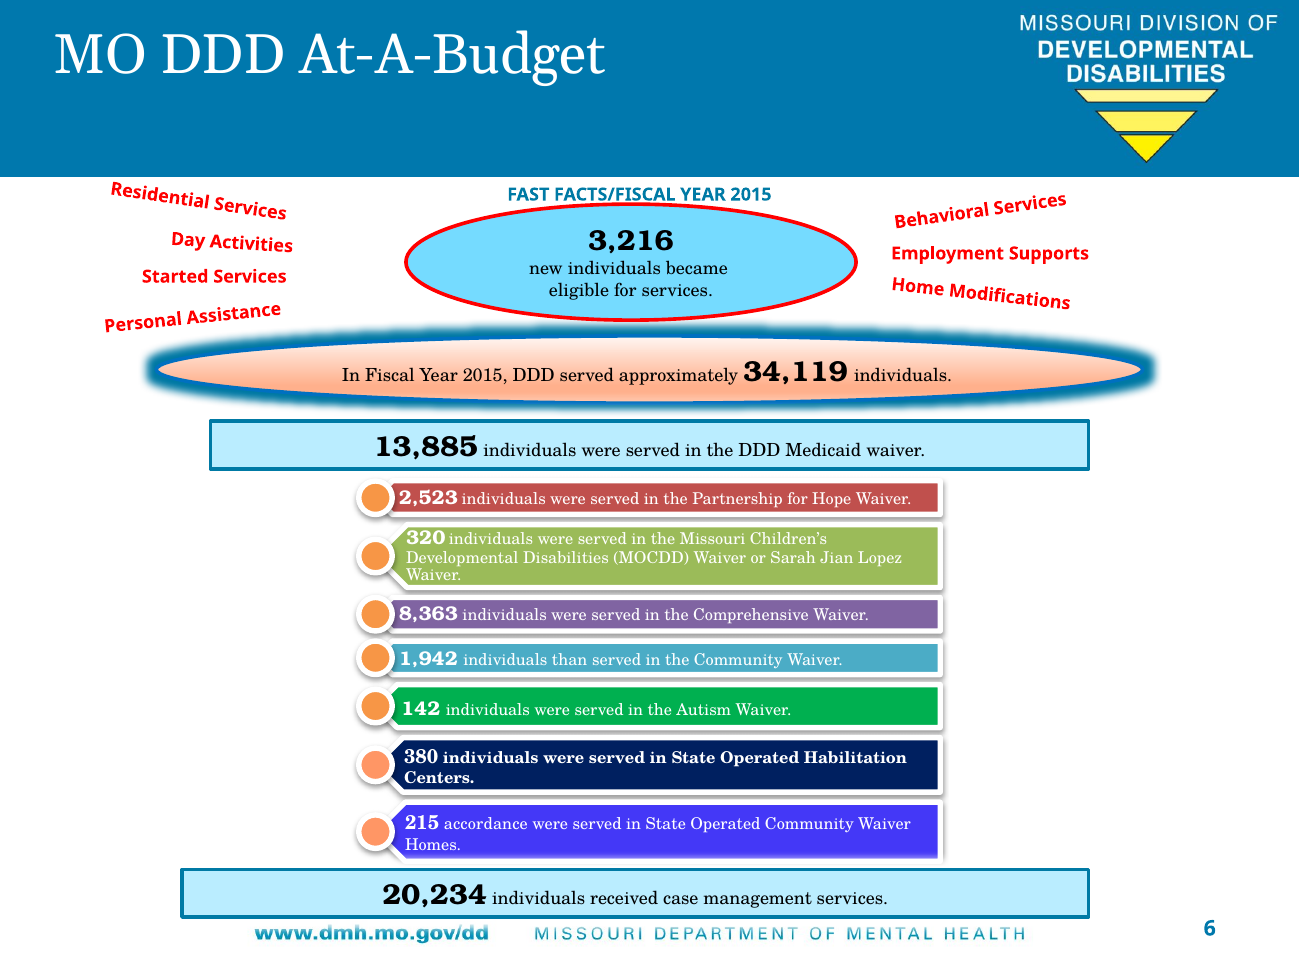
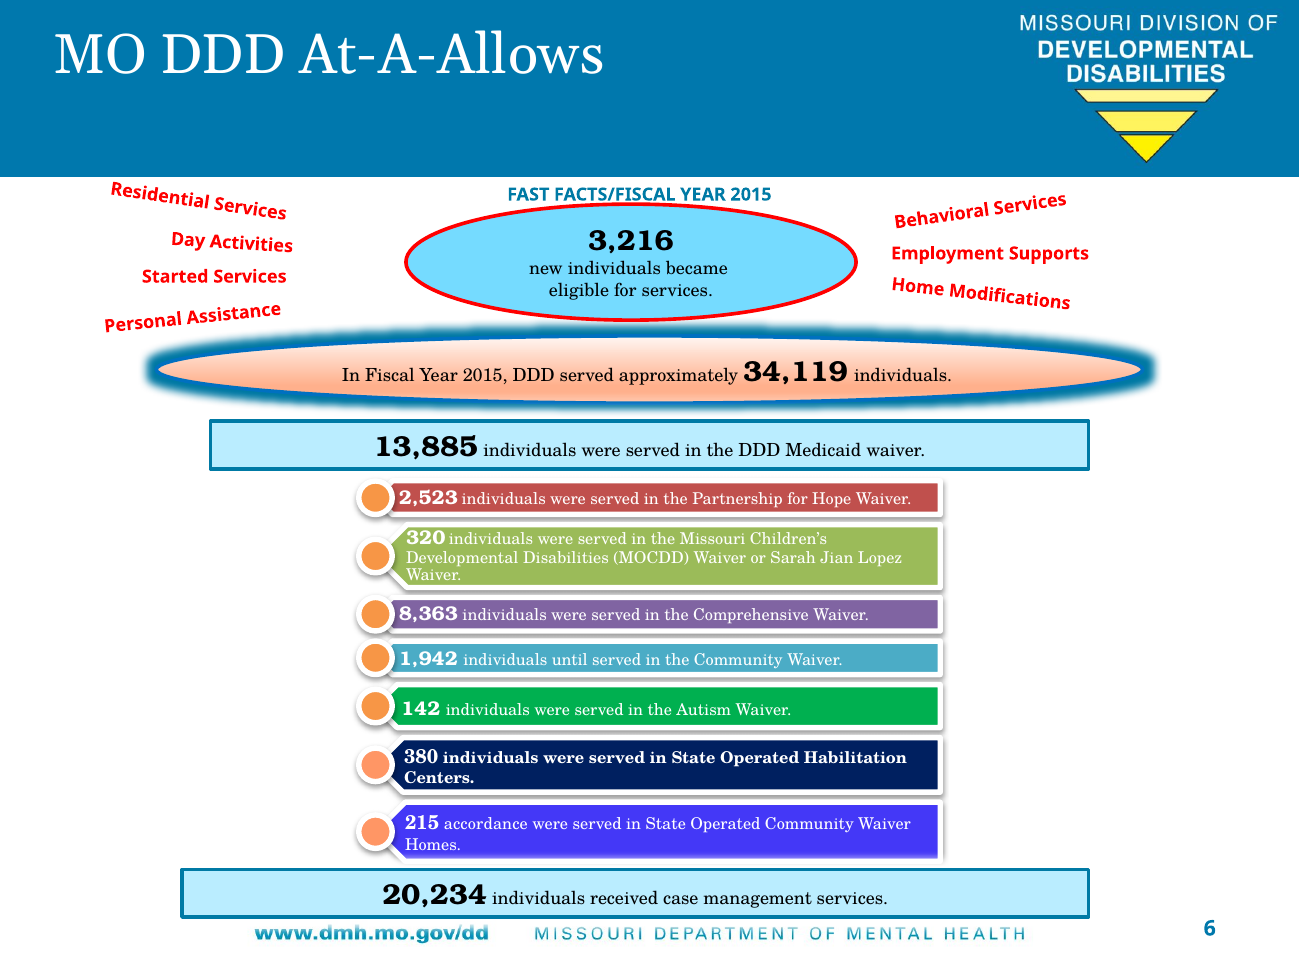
At-A-Budget: At-A-Budget -> At-A-Allows (452, 56)
than: than -> until (570, 660)
